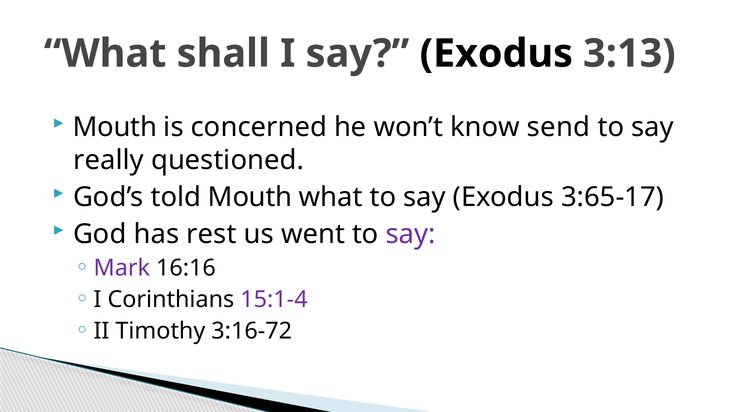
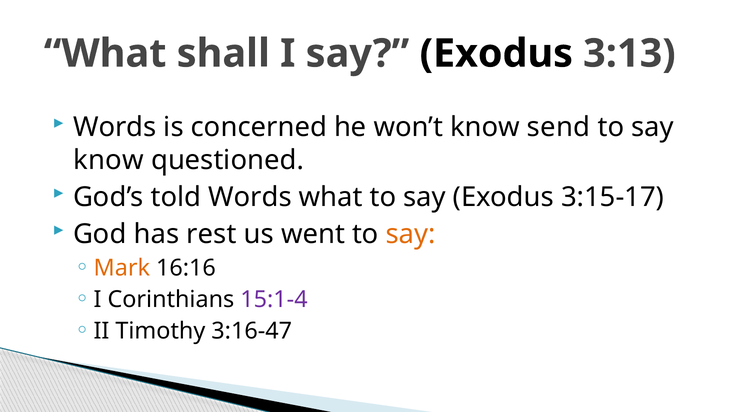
Mouth: Mouth -> Words (115, 127)
really: really -> know (108, 160)
told Mouth: Mouth -> Words (250, 197)
3:65-17: 3:65-17 -> 3:15-17 (613, 197)
say colour: purple -> orange (411, 234)
Mark colour: purple -> orange (122, 268)
3:16-72: 3:16-72 -> 3:16-47 (252, 331)
